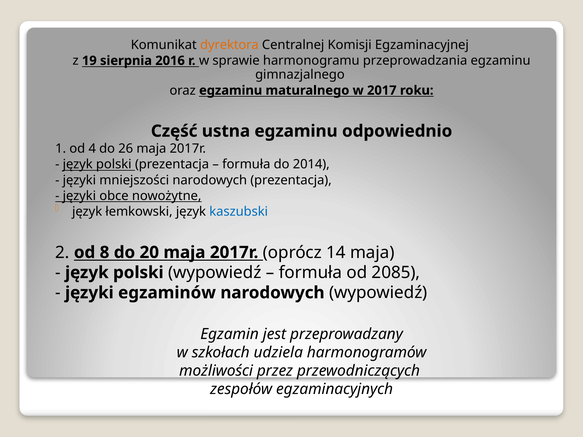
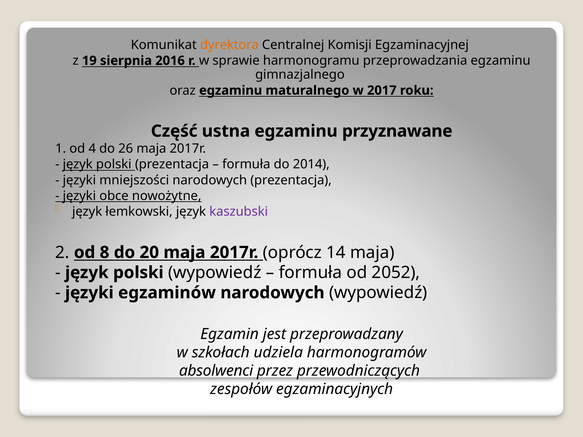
odpowiednio: odpowiednio -> przyznawane (397, 131)
kaszubski colour: blue -> purple (239, 212)
2085: 2085 -> 2052 (396, 273)
możliwości: możliwości -> absolwenci (216, 371)
